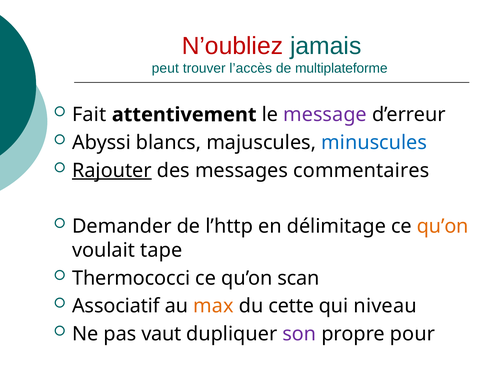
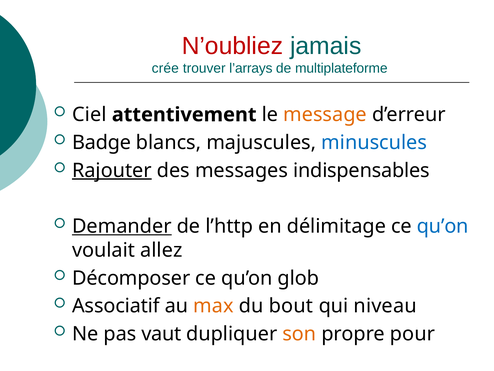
peut: peut -> crée (165, 68)
l’accès: l’accès -> l’arrays (251, 68)
Fait: Fait -> Ciel (89, 115)
message colour: purple -> orange (325, 115)
Abyssi: Abyssi -> Badge (102, 142)
commentaires: commentaires -> indispensables (361, 170)
Demander underline: none -> present (122, 226)
qu’on colour: orange -> blue (443, 226)
tape: tape -> allez (161, 250)
Thermococci: Thermococci -> Décomposer (131, 278)
scan: scan -> glob (298, 278)
cette: cette -> bout (291, 306)
son colour: purple -> orange (299, 333)
